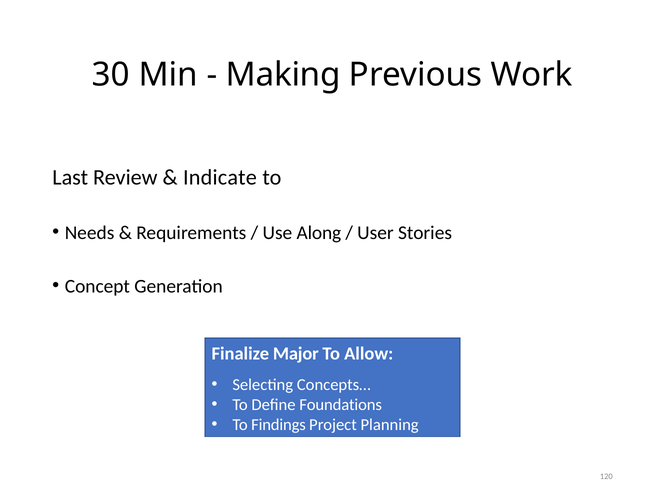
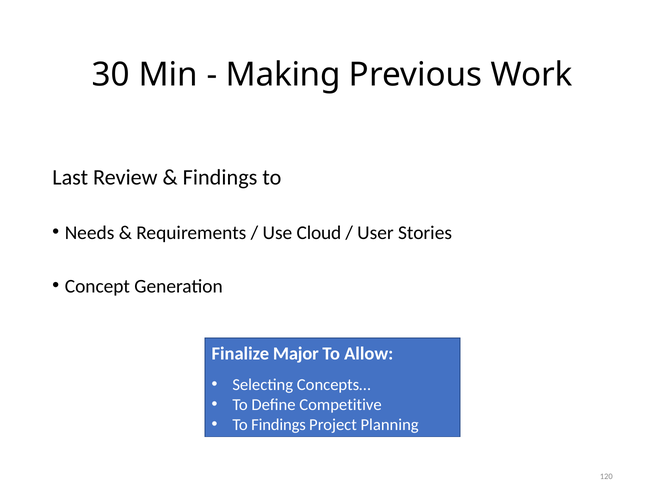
Indicate: Indicate -> Findings (220, 178)
Along: Along -> Cloud (319, 233)
Foundations: Foundations -> Competitive (341, 405)
